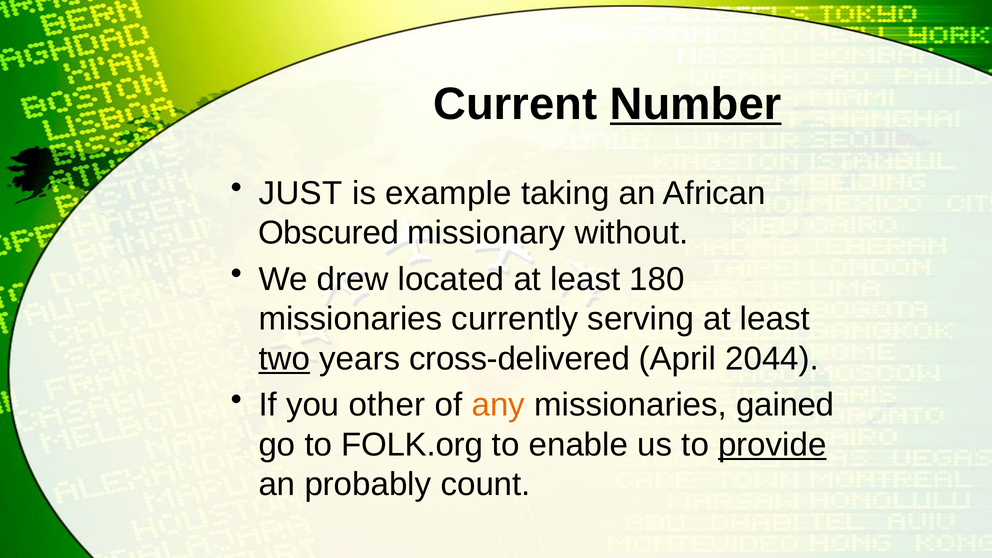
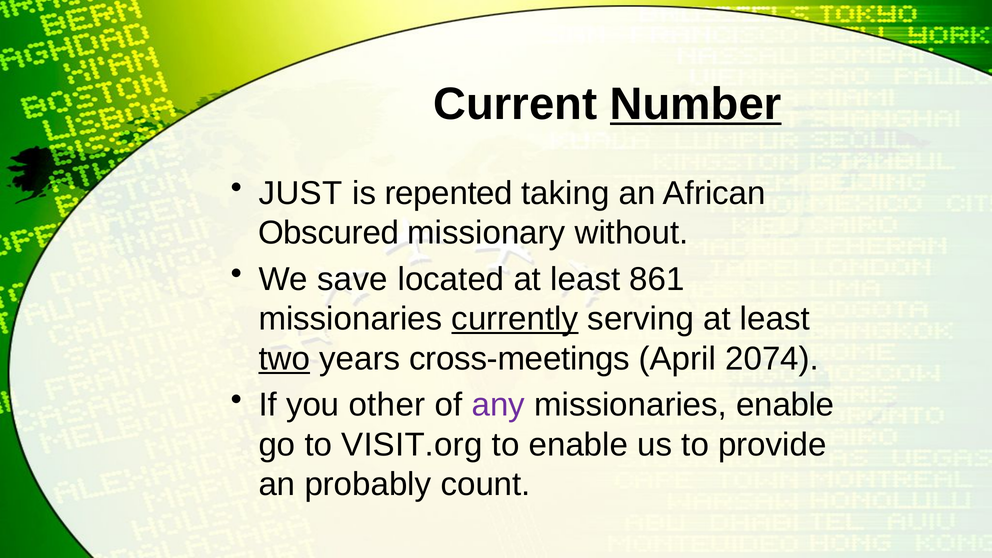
example: example -> repented (449, 193)
drew: drew -> save (352, 279)
180: 180 -> 861 (657, 279)
currently underline: none -> present (515, 319)
cross-delivered: cross-delivered -> cross-meetings (520, 359)
2044: 2044 -> 2074 (772, 359)
any colour: orange -> purple (498, 405)
missionaries gained: gained -> enable (785, 405)
FOLK.org: FOLK.org -> VISIT.org (412, 445)
provide underline: present -> none (772, 445)
